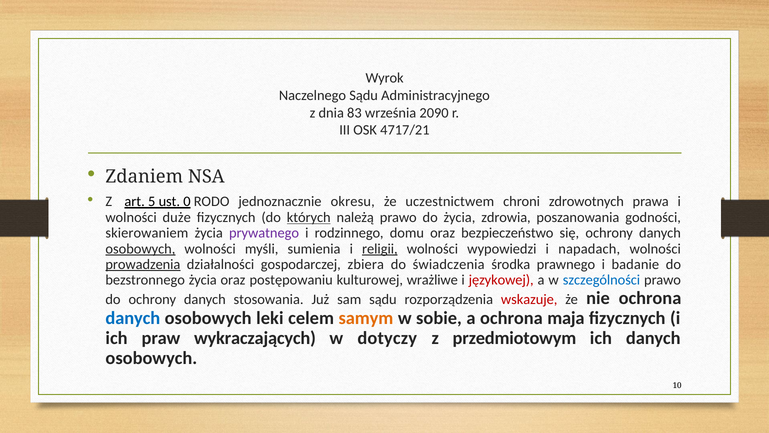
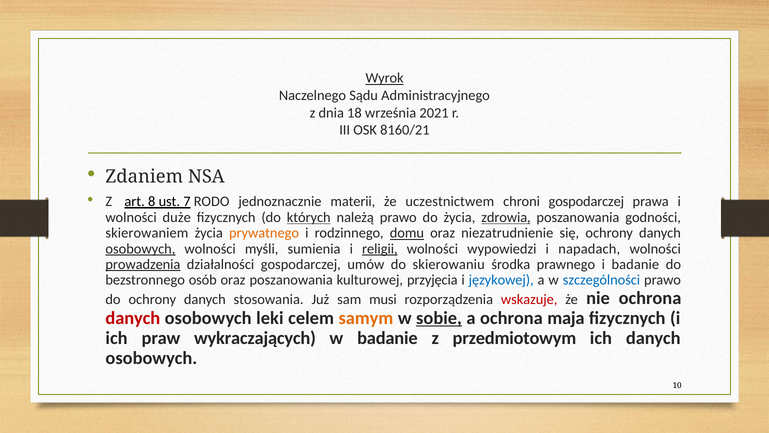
Wyrok underline: none -> present (385, 78)
83: 83 -> 18 (354, 113)
2090: 2090 -> 2021 (434, 113)
4717/21: 4717/21 -> 8160/21 (405, 130)
5: 5 -> 8 (152, 201)
0: 0 -> 7 (187, 201)
okresu: okresu -> materii (353, 201)
chroni zdrowotnych: zdrowotnych -> gospodarczej (586, 201)
zdrowia underline: none -> present (506, 217)
prywatnego colour: purple -> orange (264, 233)
domu underline: none -> present (407, 233)
bezpieczeństwo: bezpieczeństwo -> niezatrudnienie (507, 233)
zbiera: zbiera -> umów (366, 264)
świadczenia: świadczenia -> skierowaniu (449, 264)
bezstronnego życia: życia -> osób (203, 280)
oraz postępowaniu: postępowaniu -> poszanowania (291, 280)
wrażliwe: wrażliwe -> przyjęcia (432, 280)
językowej colour: red -> blue (501, 280)
sam sądu: sądu -> musi (383, 299)
danych colour: blue -> red (133, 318)
sobie underline: none -> present (439, 318)
w dotyczy: dotyczy -> badanie (387, 338)
